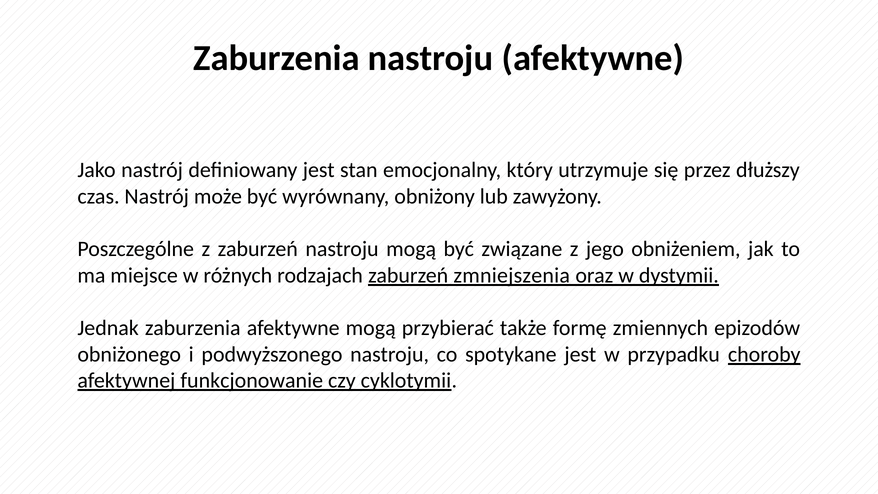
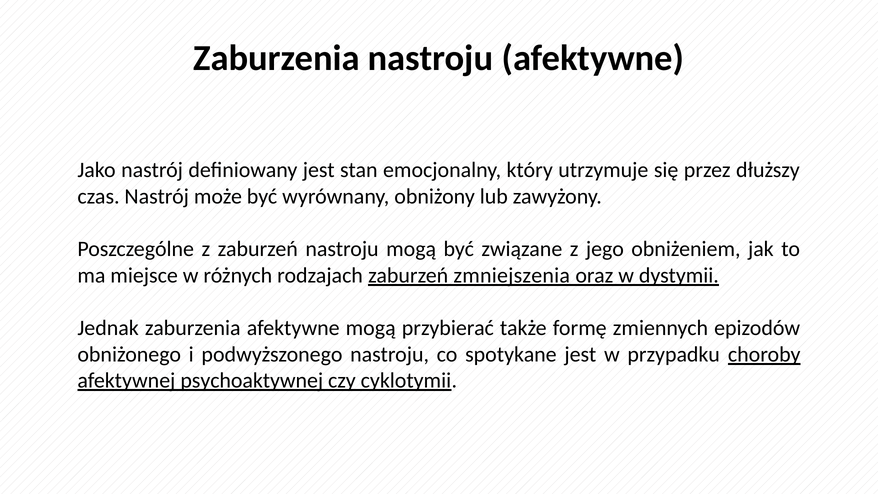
funkcjonowanie: funkcjonowanie -> psychoaktywnej (252, 381)
